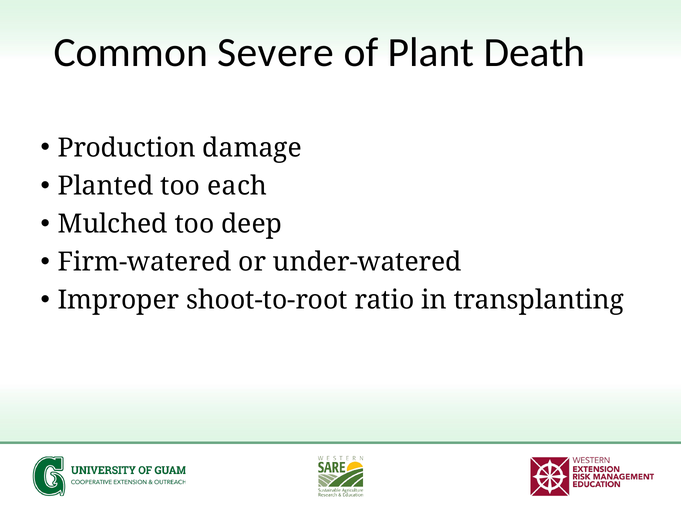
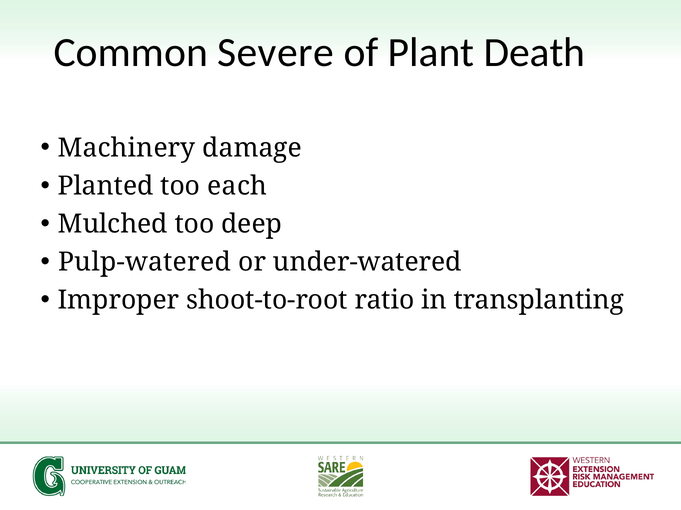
Production: Production -> Machinery (127, 148)
Firm-watered: Firm-watered -> Pulp-watered (145, 262)
